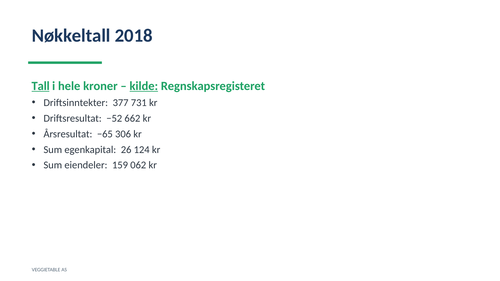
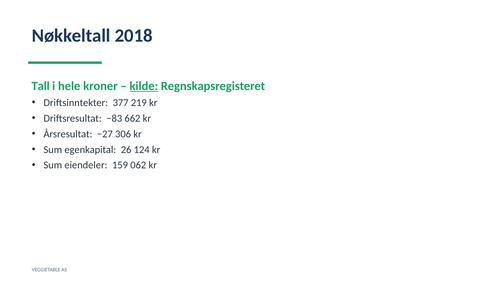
Tall underline: present -> none (41, 86)
731: 731 -> 219 (139, 103)
−52: −52 -> −83 (114, 118)
−65: −65 -> −27 (105, 134)
